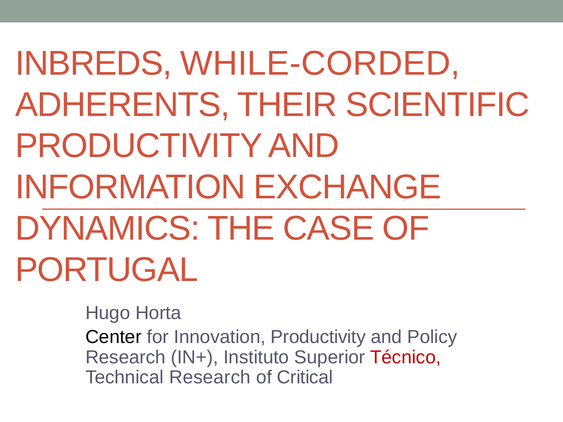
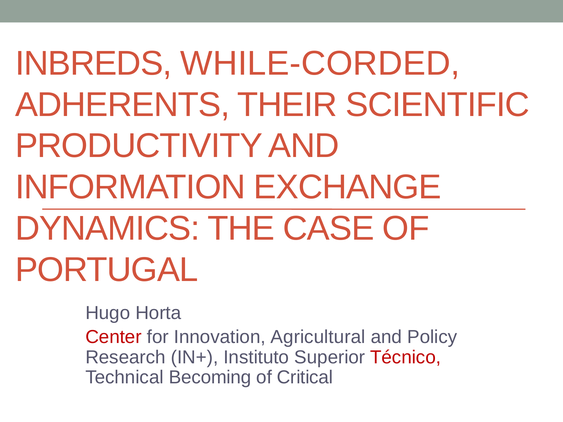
Center colour: black -> red (114, 337)
Innovation Productivity: Productivity -> Agricultural (318, 337)
Technical Research: Research -> Becoming (210, 378)
